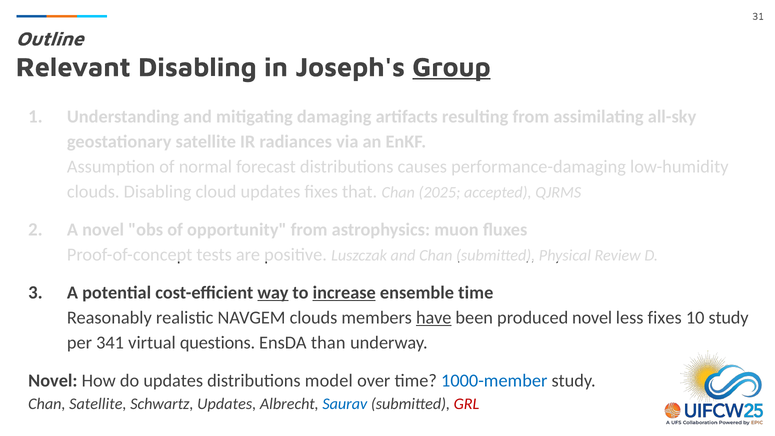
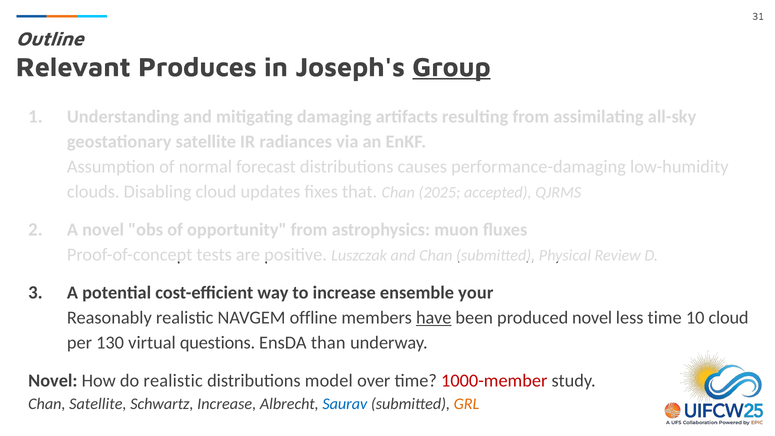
Relevant Disabling: Disabling -> Produces (197, 67)
way underline: present -> none (273, 293)
increase underline: present -> none (344, 293)
ensemble time: time -> your (476, 293)
NAVGEM clouds: clouds -> offline (313, 318)
less fixes: fixes -> time (665, 318)
10 study: study -> cloud (729, 318)
341: 341 -> 130 (110, 343)
do updates: updates -> realistic (173, 381)
1000-member colour: blue -> red (494, 381)
Schwartz Updates: Updates -> Increase (227, 404)
GRL colour: red -> orange (467, 404)
